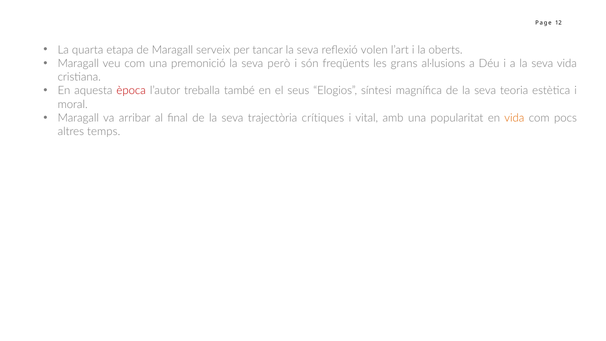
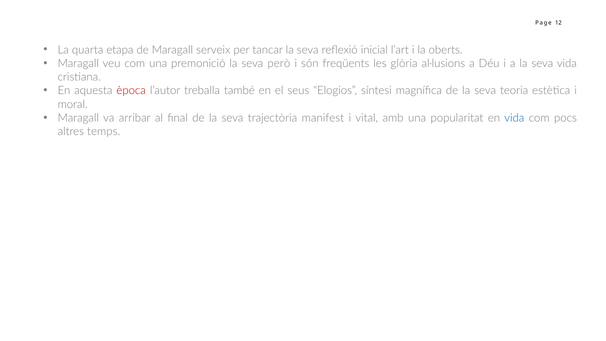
volen: volen -> inicial (374, 50)
grans: grans -> glòria (404, 63)
crítiques: crítiques -> manifest (323, 118)
vida colour: orange -> blue (514, 118)
